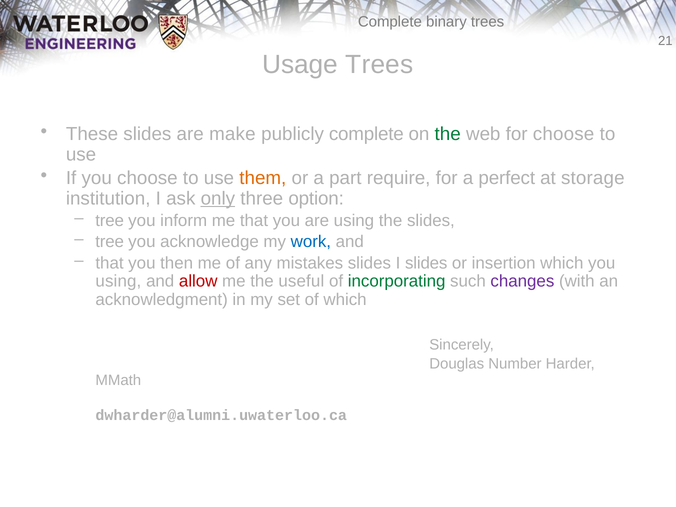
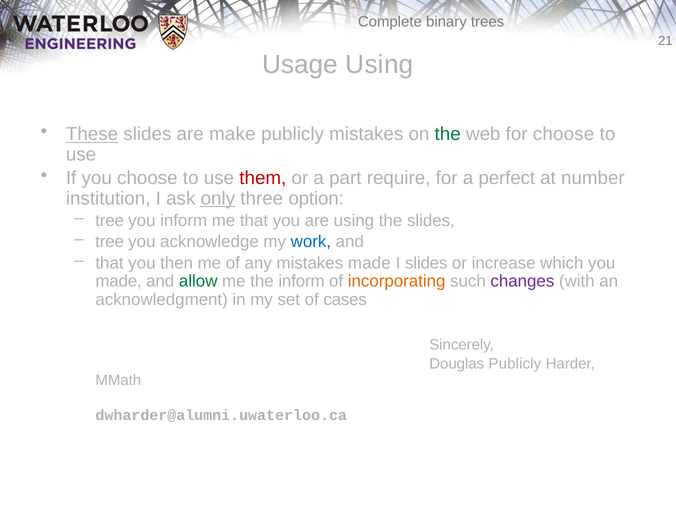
Usage Trees: Trees -> Using (379, 64)
These underline: none -> present (92, 134)
publicly complete: complete -> mistakes (366, 134)
them colour: orange -> red (263, 178)
storage: storage -> number (593, 178)
mistakes slides: slides -> made (369, 263)
insertion: insertion -> increase (504, 263)
using: using -> made (119, 281)
allow colour: red -> green (198, 281)
the useful: useful -> inform (301, 281)
incorporating colour: green -> orange (397, 281)
of which: which -> cases (345, 300)
Douglas Number: Number -> Publicly (515, 364)
